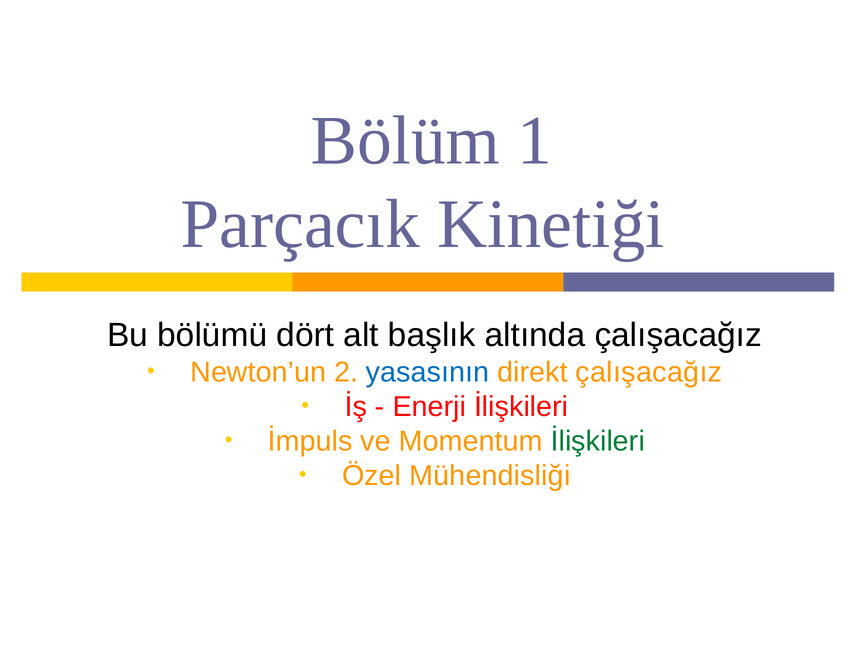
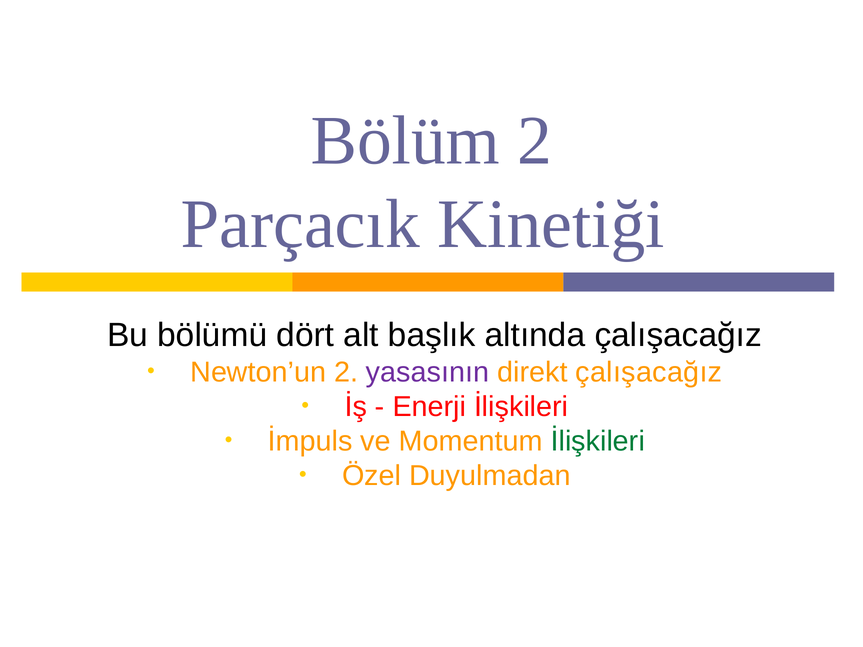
Bölüm 1: 1 -> 2 (535, 141)
yasasının colour: blue -> purple (428, 373)
Mühendisliği: Mühendisliği -> Duyulmadan (490, 476)
